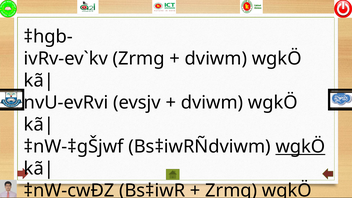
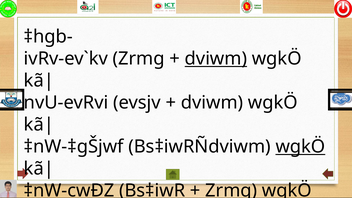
dviwm underline: none -> present (216, 59)
